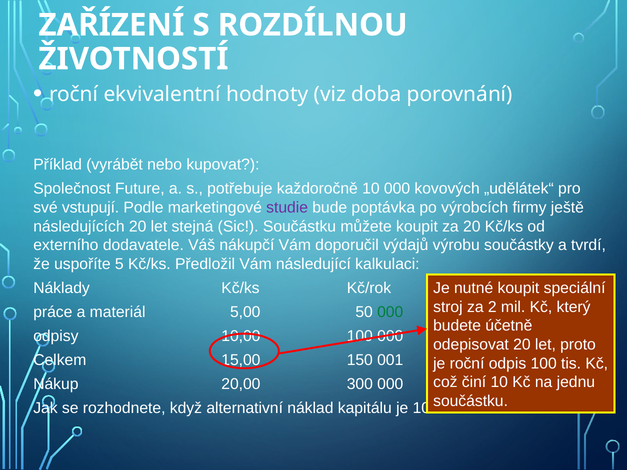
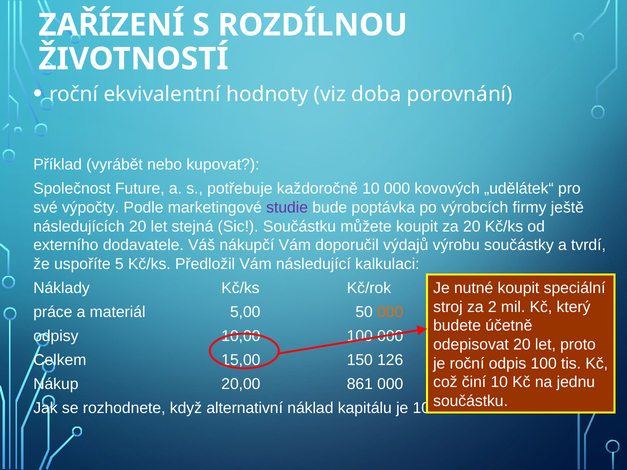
vstupují: vstupují -> výpočty (91, 208)
000 colour: green -> orange (390, 312)
001: 001 -> 126 (390, 360)
300: 300 -> 861 (360, 384)
